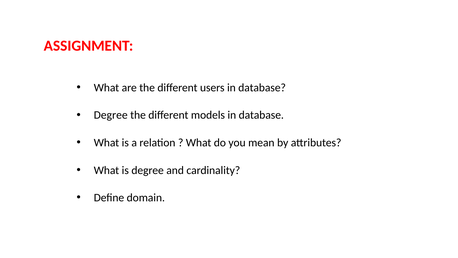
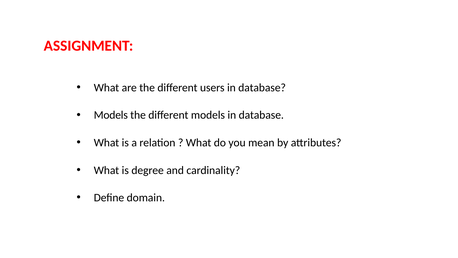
Degree: Degree -> Models (111, 115)
